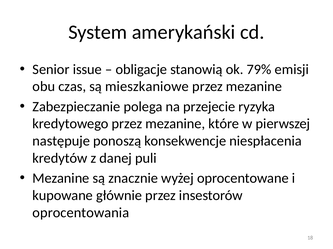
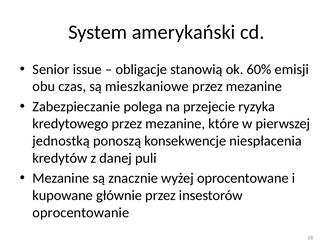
79%: 79% -> 60% (259, 70)
następuje: następuje -> jednostką (61, 141)
oprocentowania: oprocentowania -> oprocentowanie (81, 213)
